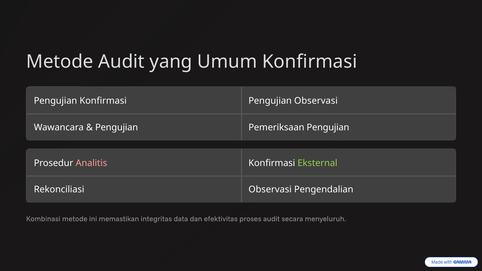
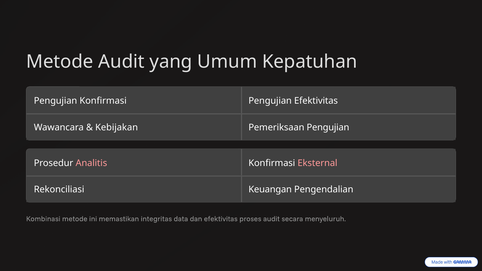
Umum Konfirmasi: Konfirmasi -> Kepatuhan (310, 62)
Pengujian Observasi: Observasi -> Efektivitas (316, 101)
Pengujian: Pengujian -> Kebijakan (117, 128)
Eksternal colour: light green -> pink (317, 163)
Rekonciliasi Observasi: Observasi -> Keuangan (270, 190)
